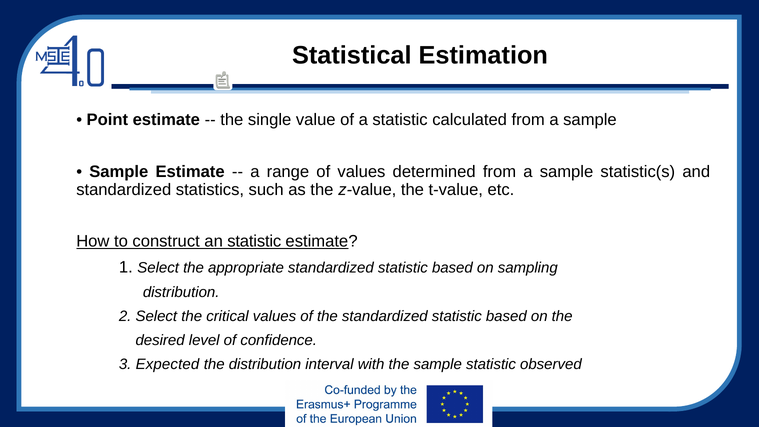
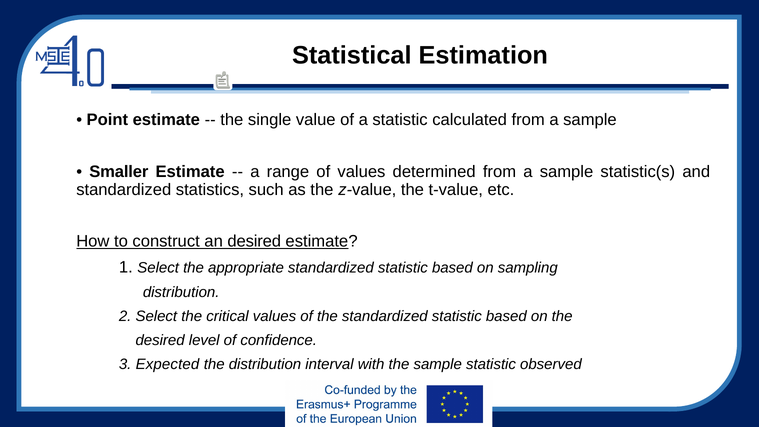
Sample: Sample -> Smaller (119, 172)
an statistic: statistic -> desired (254, 241)
